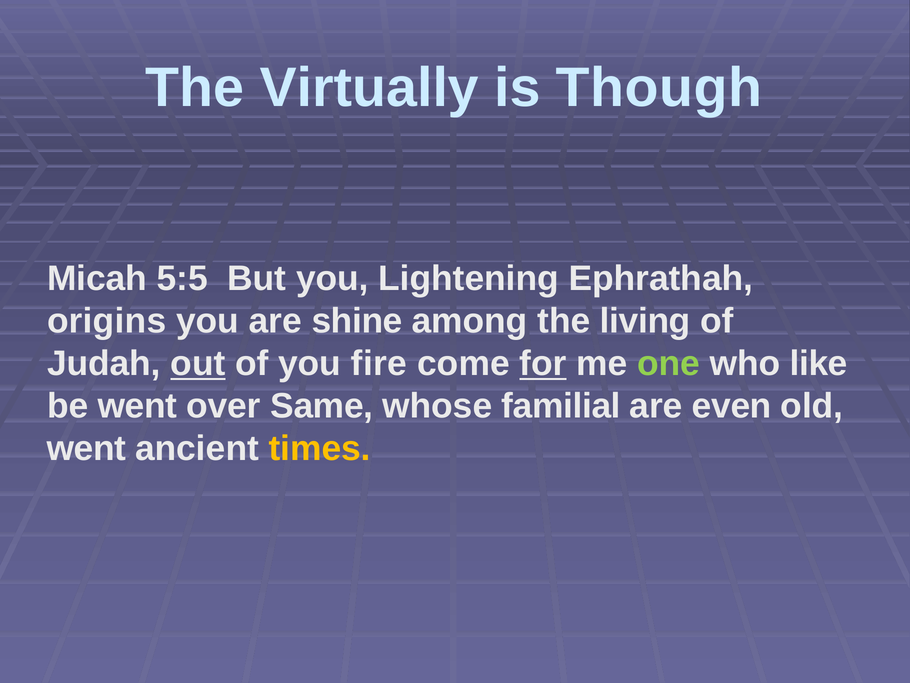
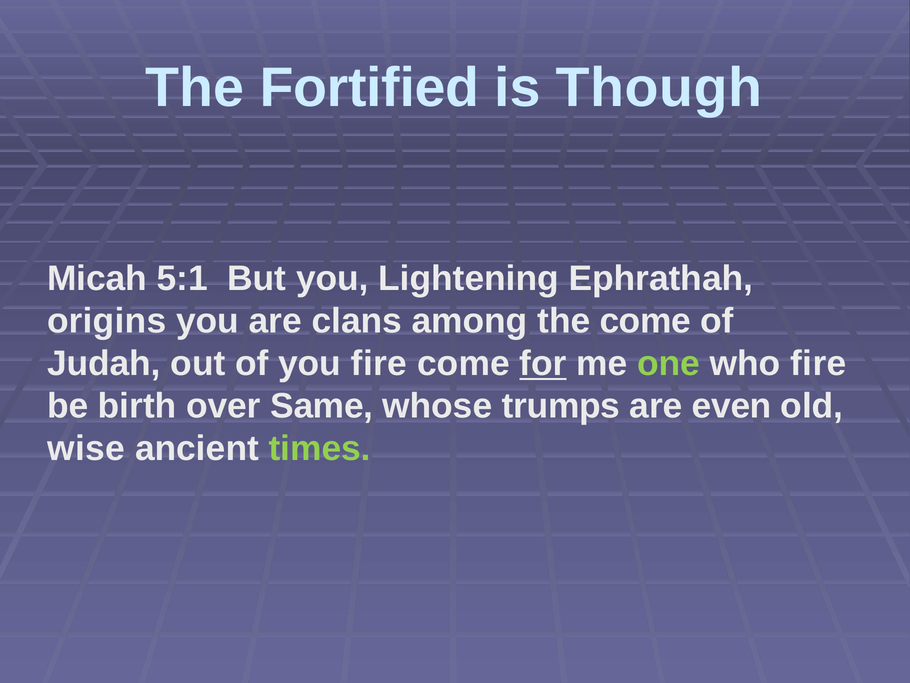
Virtually: Virtually -> Fortified (369, 88)
5:5: 5:5 -> 5:1 (182, 279)
shine: shine -> clans (357, 321)
the living: living -> come (645, 321)
out underline: present -> none (198, 363)
who like: like -> fire (818, 363)
be went: went -> birth (137, 406)
familial: familial -> trumps (561, 406)
went: went -> wise (86, 448)
times colour: yellow -> light green (320, 448)
